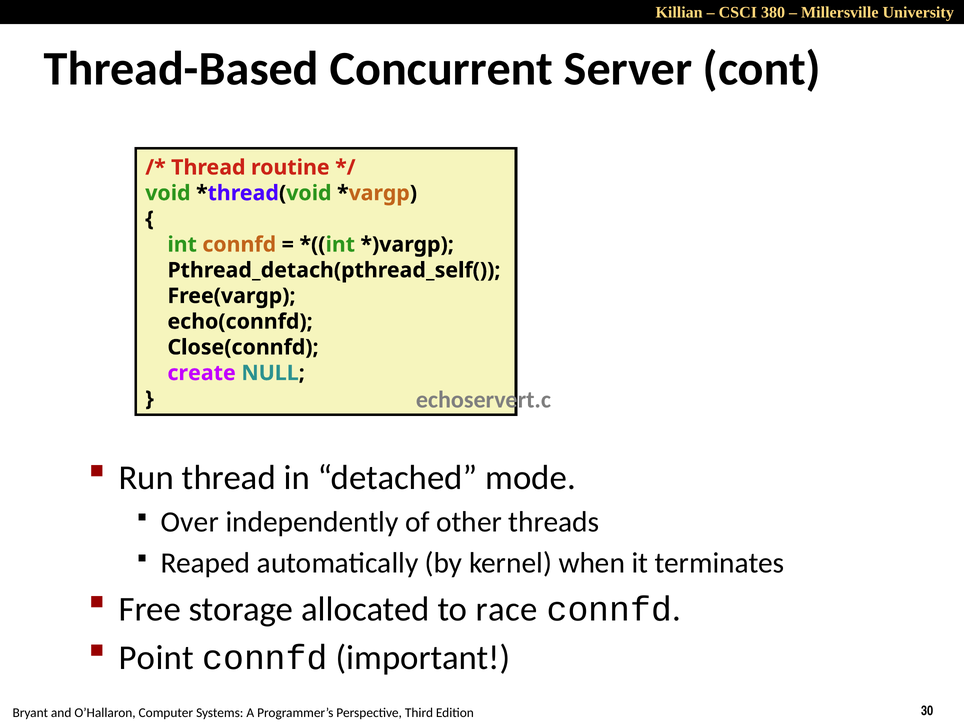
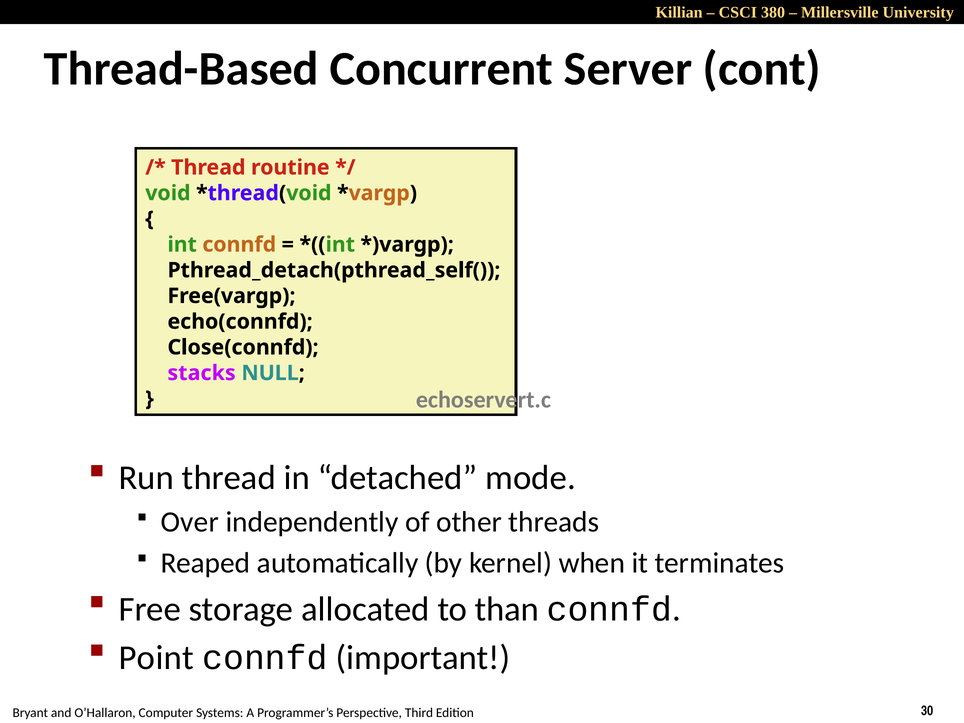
create: create -> stacks (202, 373)
race: race -> than (507, 609)
